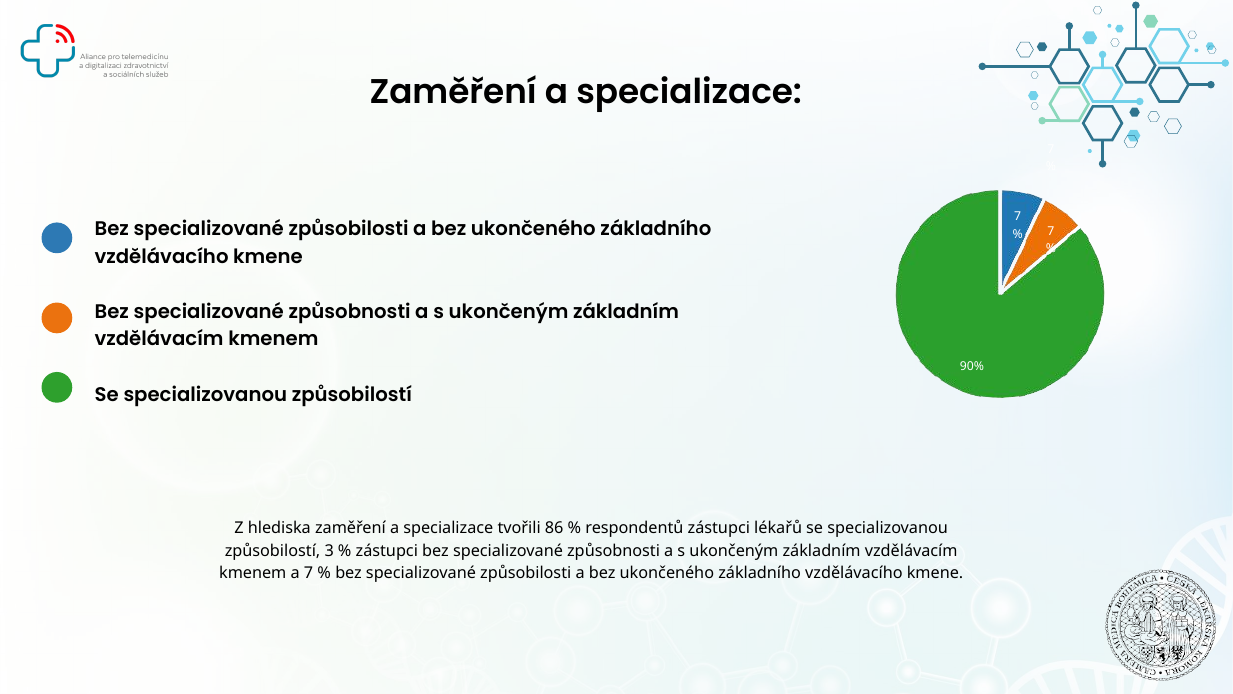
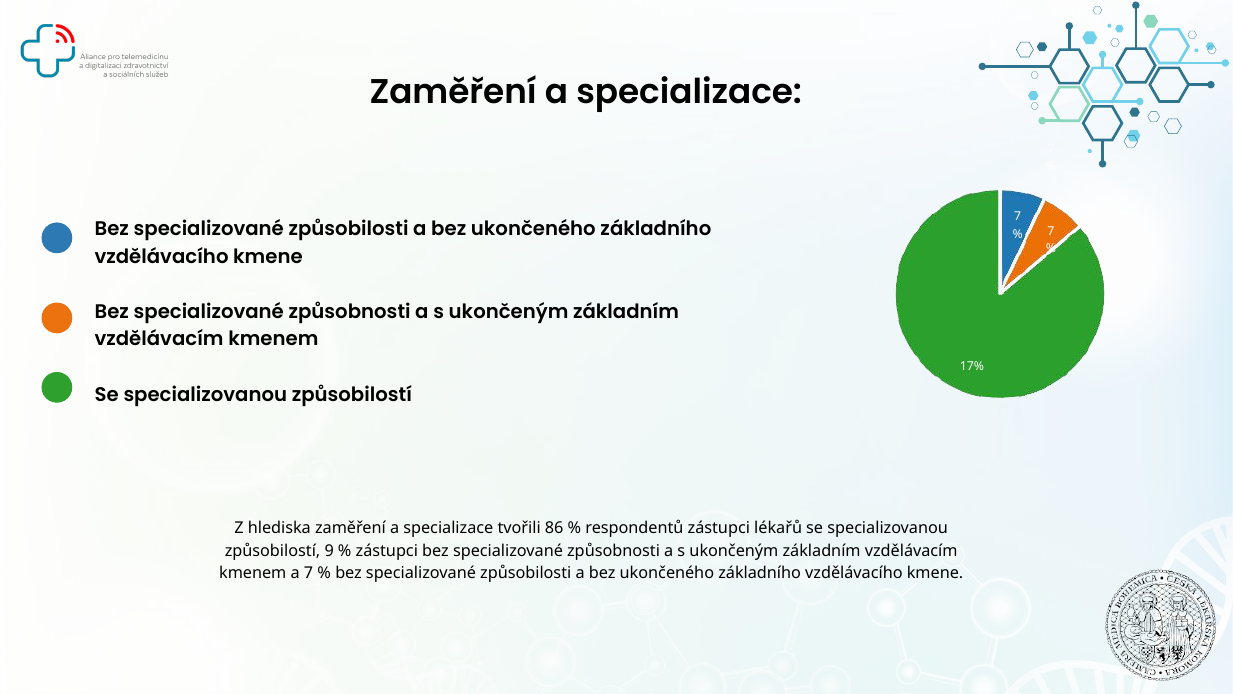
90%: 90% -> 17% (972, 366)
3: 3 -> 9 (329, 550)
